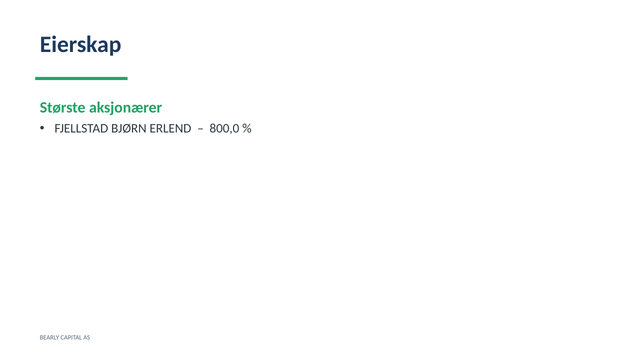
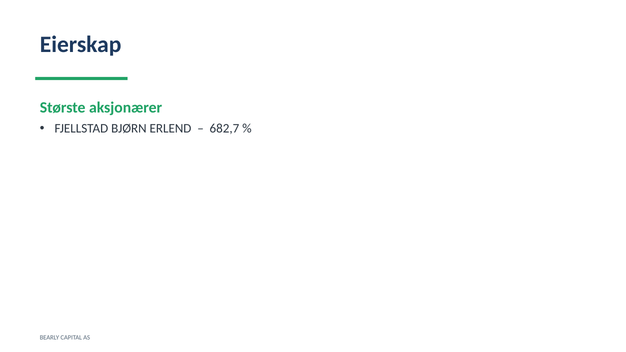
800,0: 800,0 -> 682,7 (224, 129)
